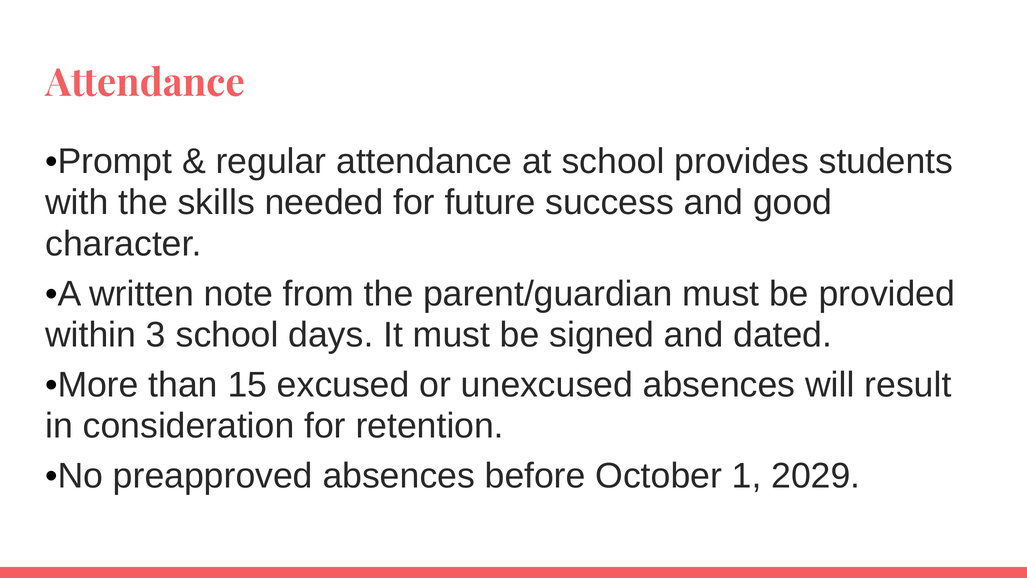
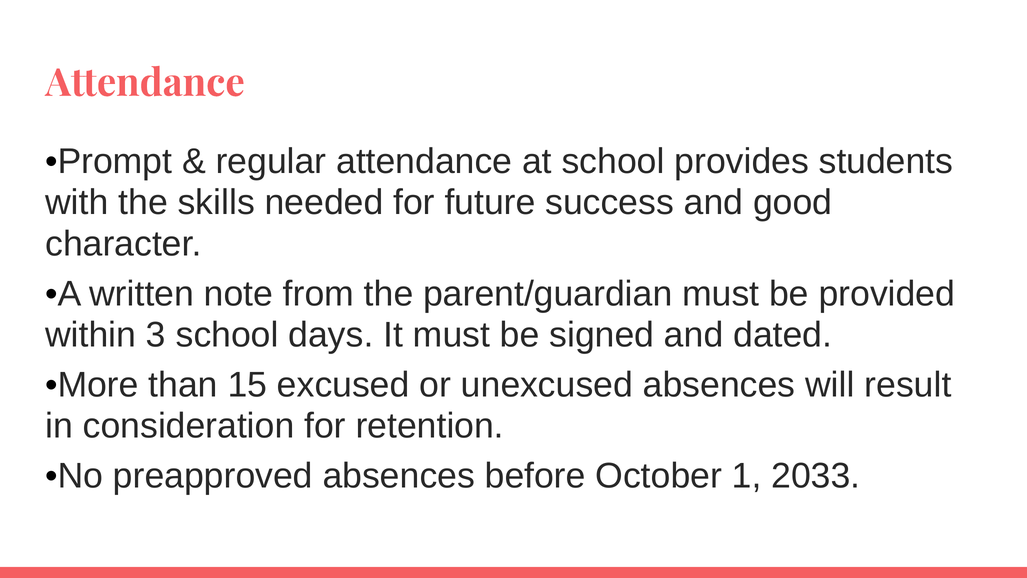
2029: 2029 -> 2033 (816, 476)
